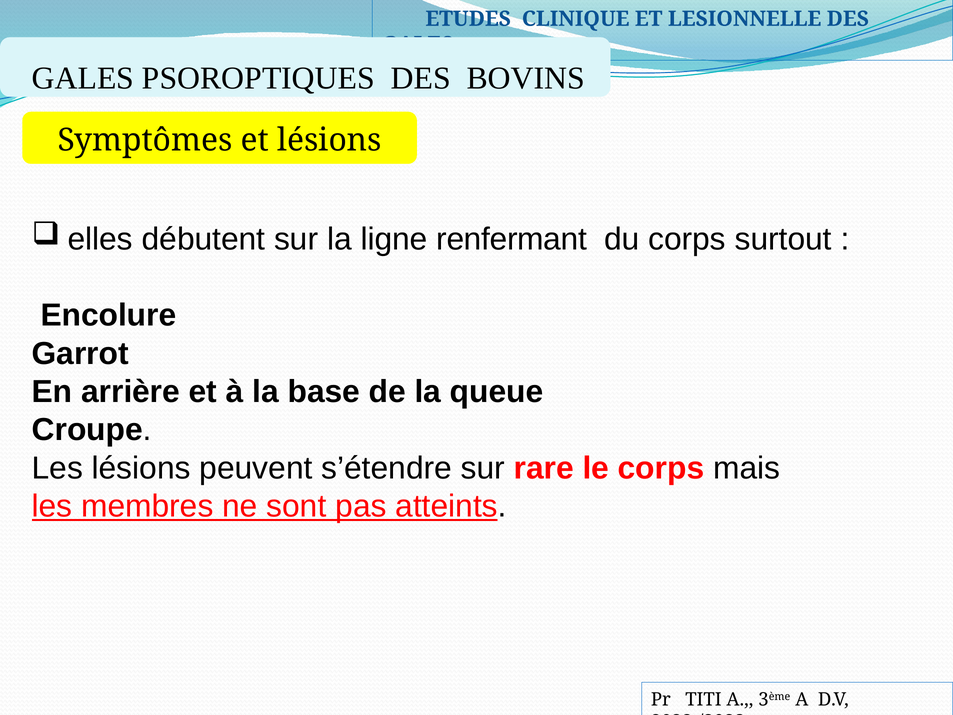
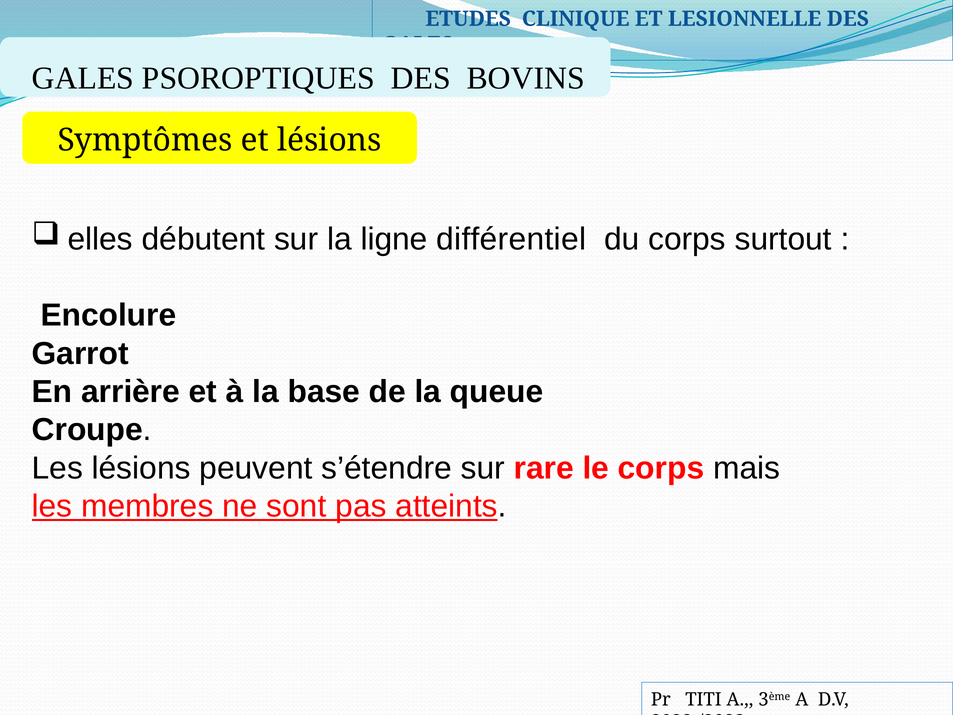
renfermant: renfermant -> différentiel (511, 239)
